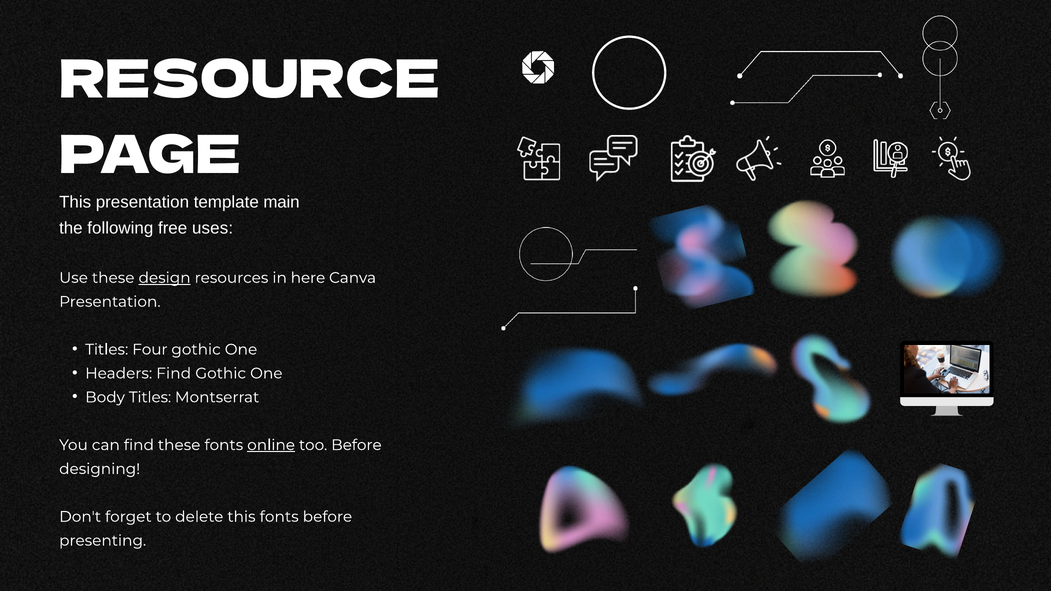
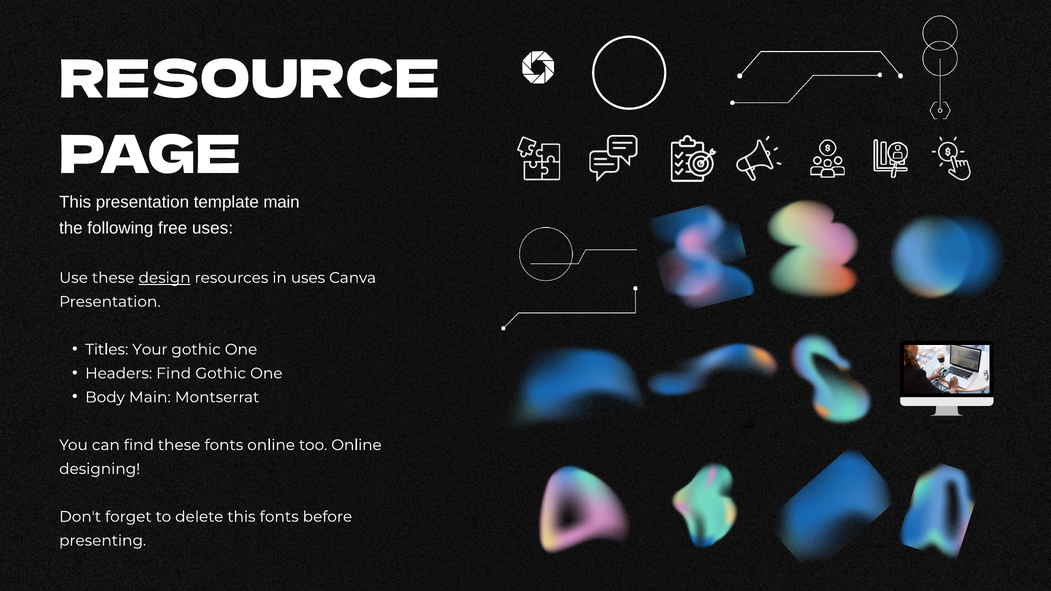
in here: here -> uses (308, 278)
Four: Four -> Your (150, 350)
Body Titles: Titles -> Main (150, 397)
online underline: present -> none (271, 445)
too Before: Before -> Online (356, 445)
